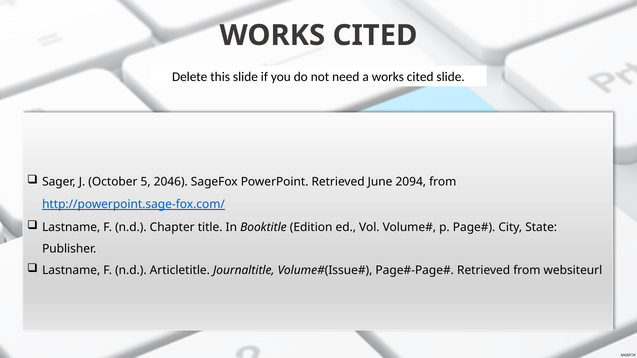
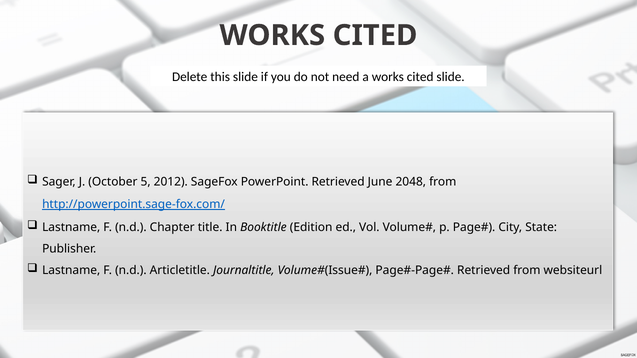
2046: 2046 -> 2012 (171, 182)
2094: 2094 -> 2048 (411, 182)
